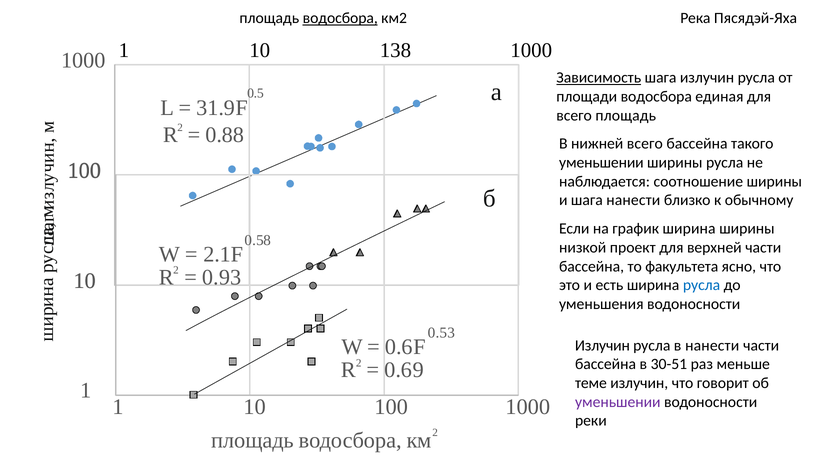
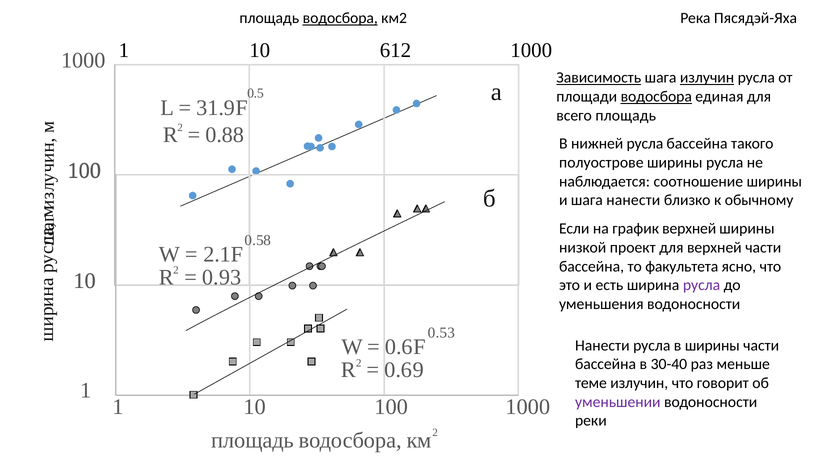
138: 138 -> 612 (395, 50)
излучин underline: none -> present (707, 78)
водосбора underline: none -> present (656, 97)
нижней всего: всего -> русла (645, 144)
уменьшении: уменьшении -> полуострове (601, 163)
график ширина: ширина -> верхней (689, 229)
русла colour: blue -> purple (702, 285)
Излучин: Излучин -> Нанести (602, 346)
в нанести: нанести -> ширины (712, 346)
30-51: 30-51 -> 30-40 (669, 364)
